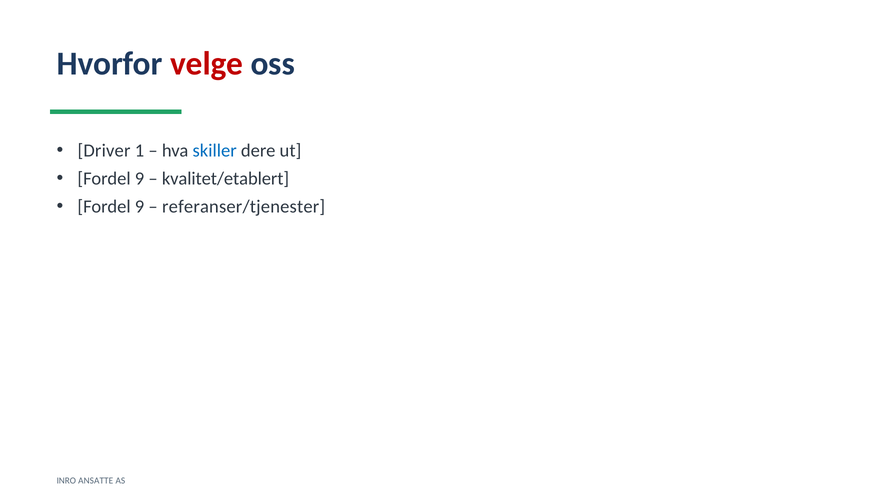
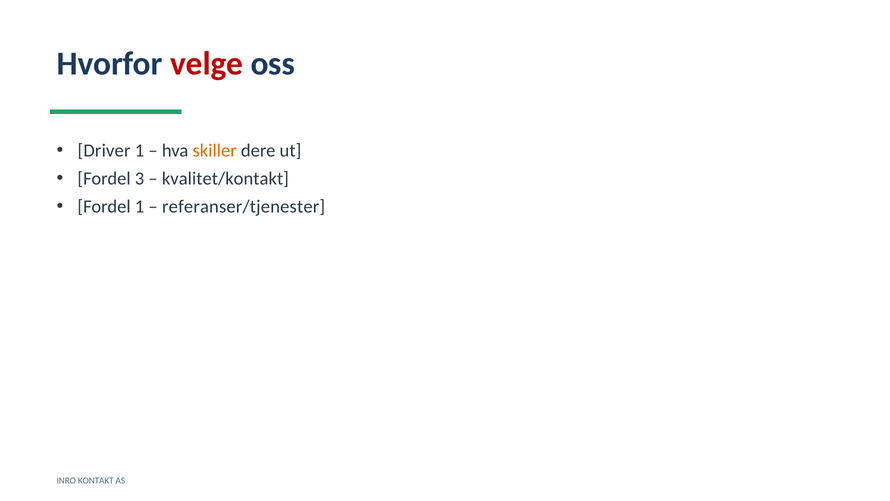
skiller colour: blue -> orange (215, 151)
9: 9 -> 3 (140, 179)
kvalitet/etablert: kvalitet/etablert -> kvalitet/kontakt (225, 179)
9: 9 -> 1 (140, 206)
ANSATTE: ANSATTE -> KONTAKT (96, 480)
